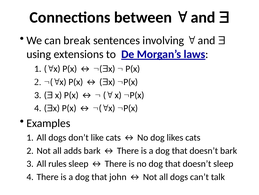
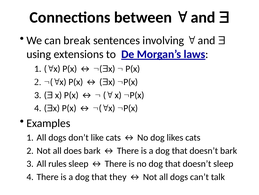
adds: adds -> does (73, 150)
john: john -> they (118, 176)
